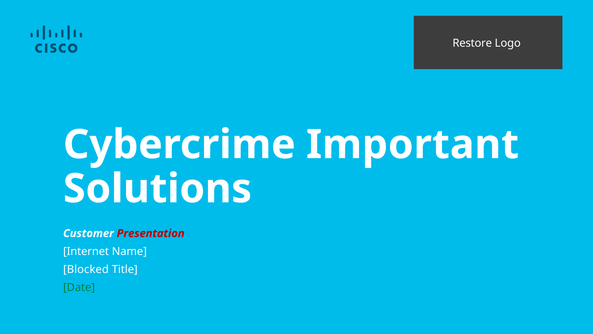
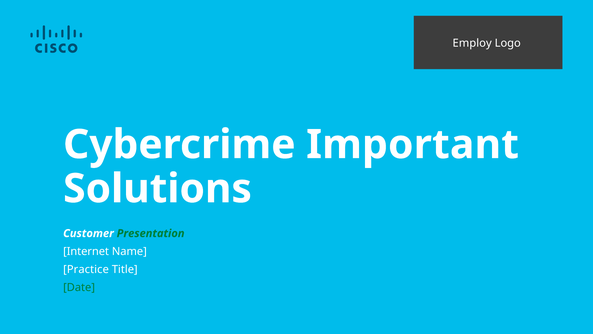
Restore: Restore -> Employ (472, 43)
Presentation colour: red -> green (151, 233)
Blocked: Blocked -> Practice (86, 269)
